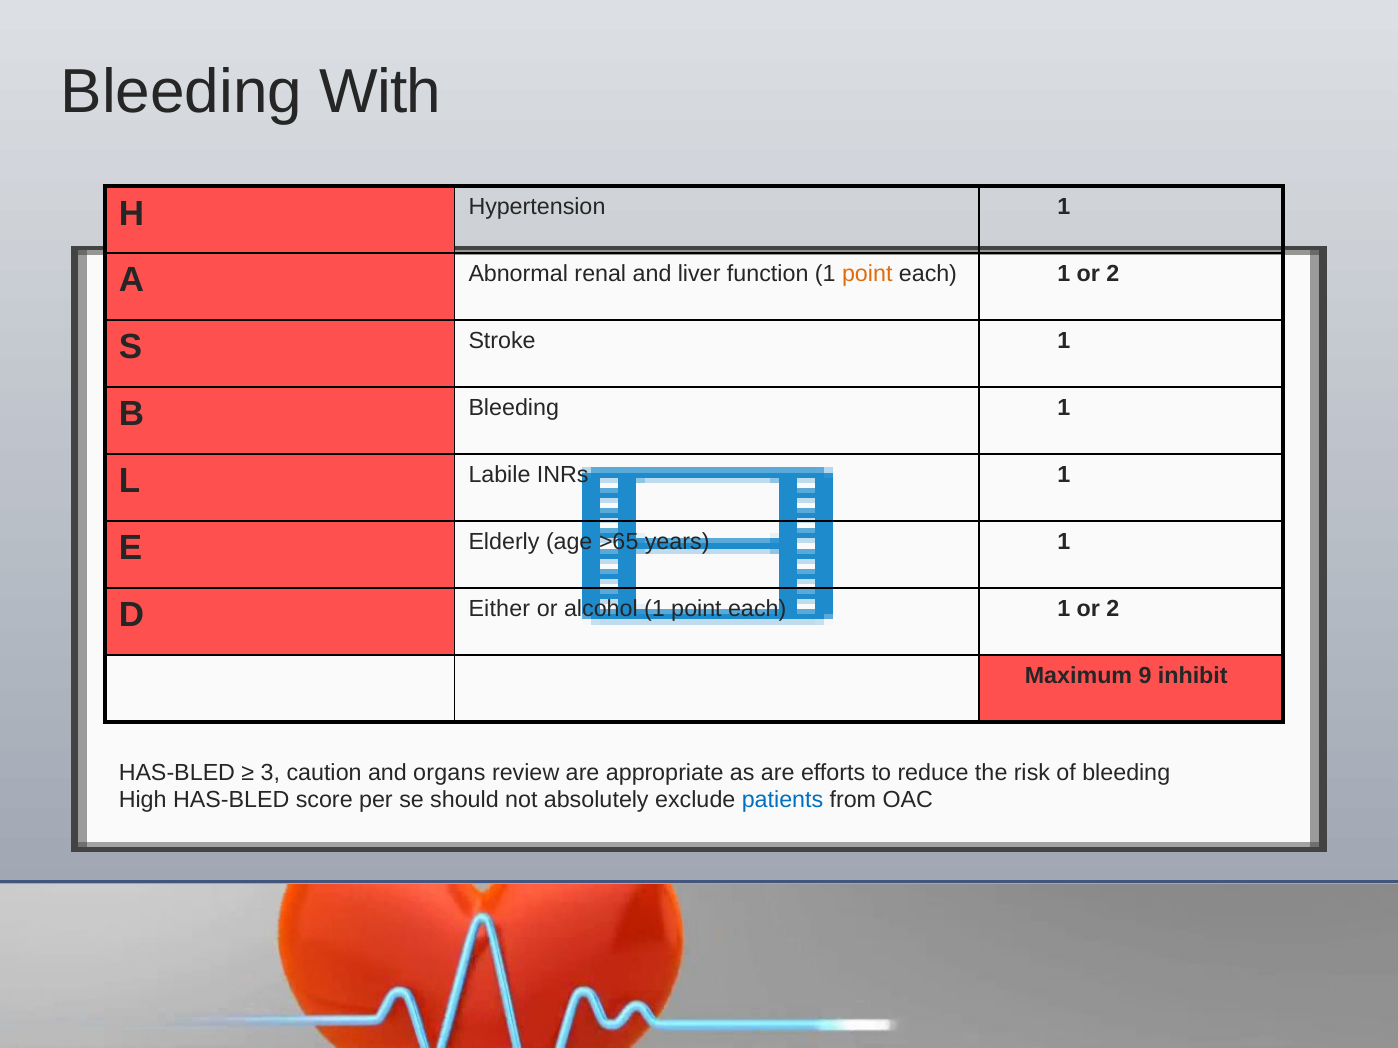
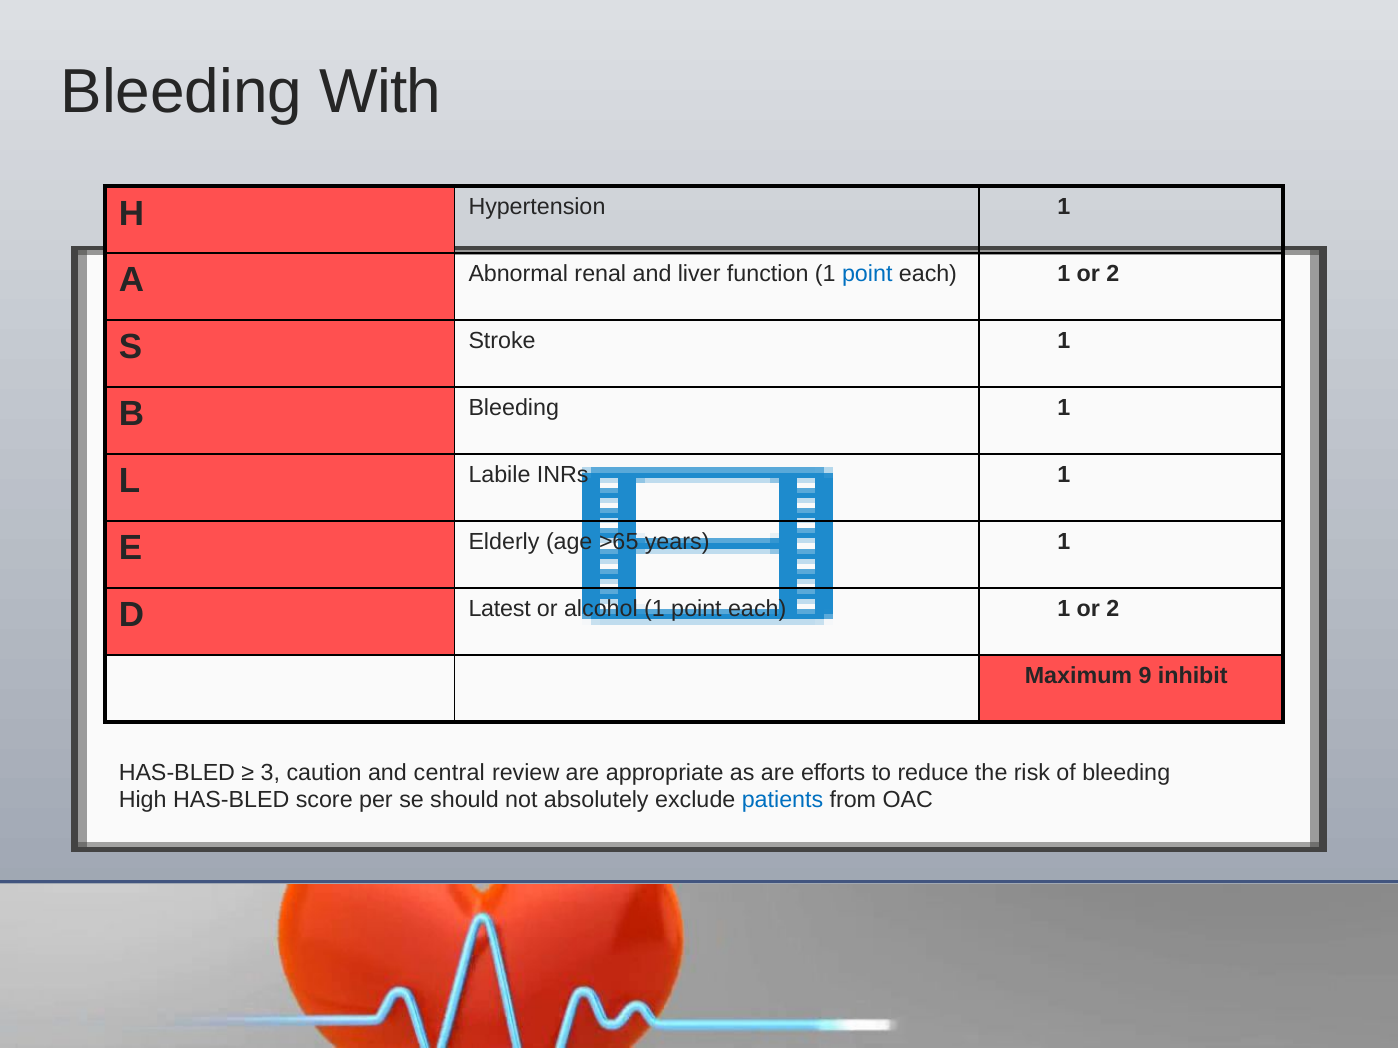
point colour: orange -> blue (867, 274)
Either: Either -> Latest (500, 609)
organs: organs -> central (449, 773)
